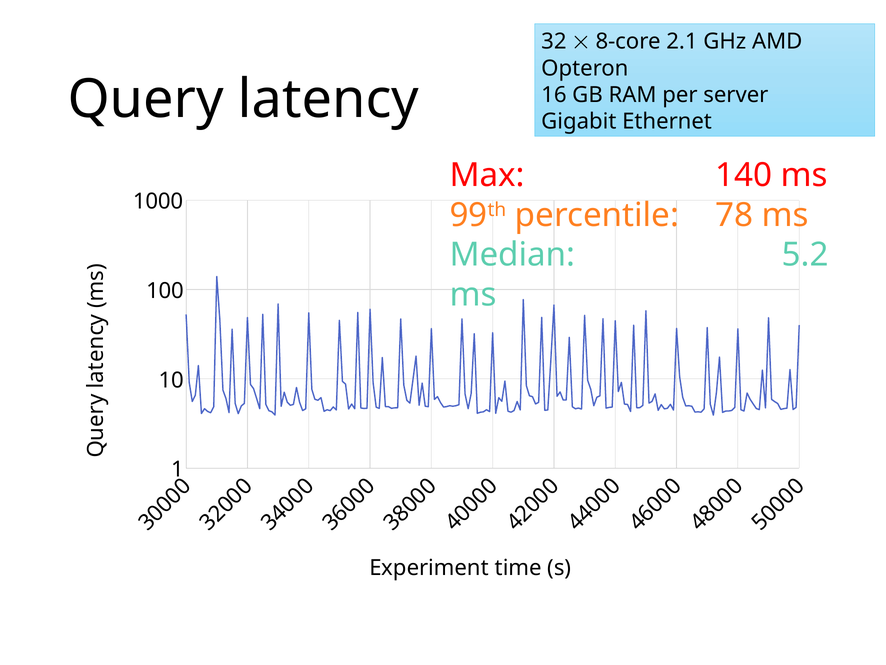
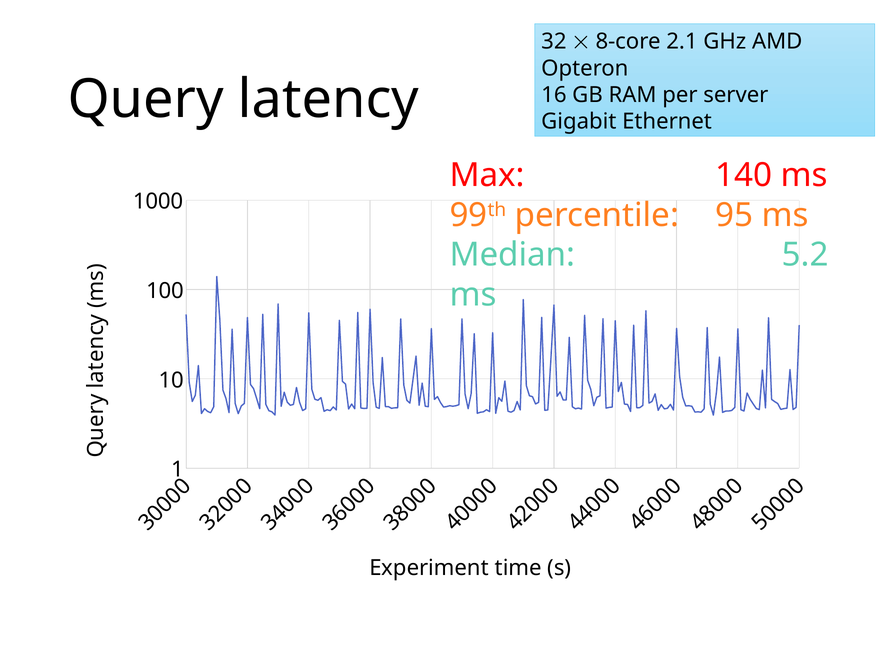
78: 78 -> 95 (734, 215)
